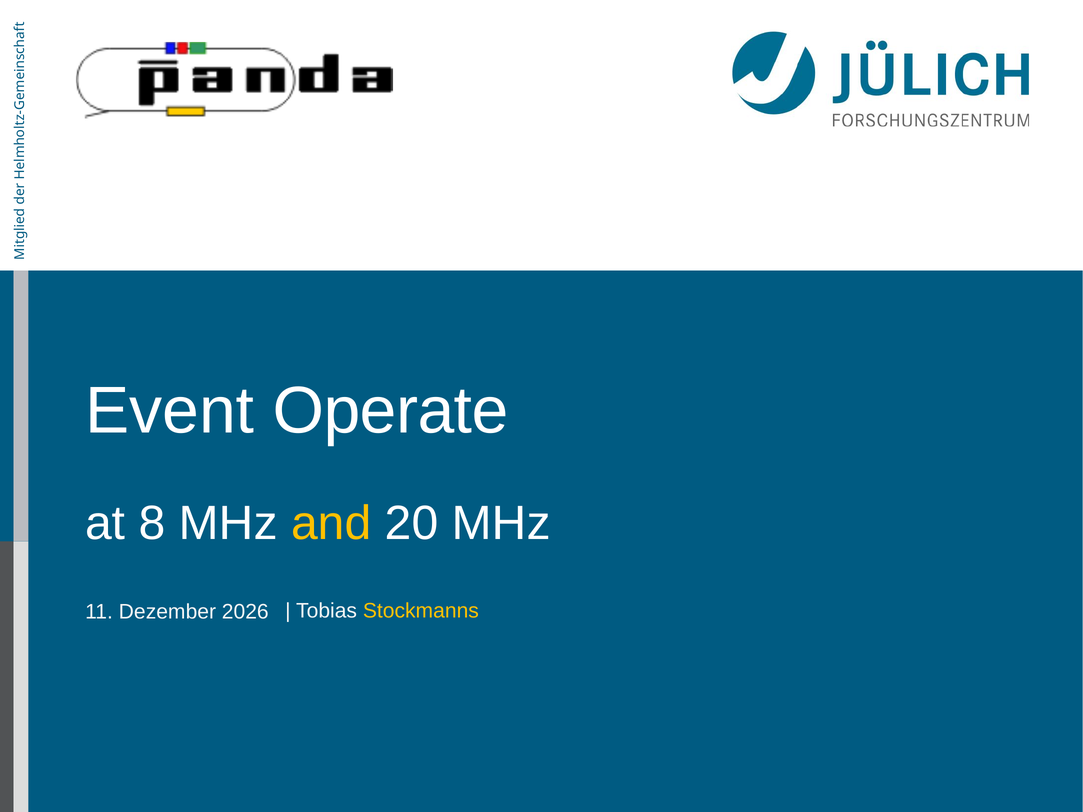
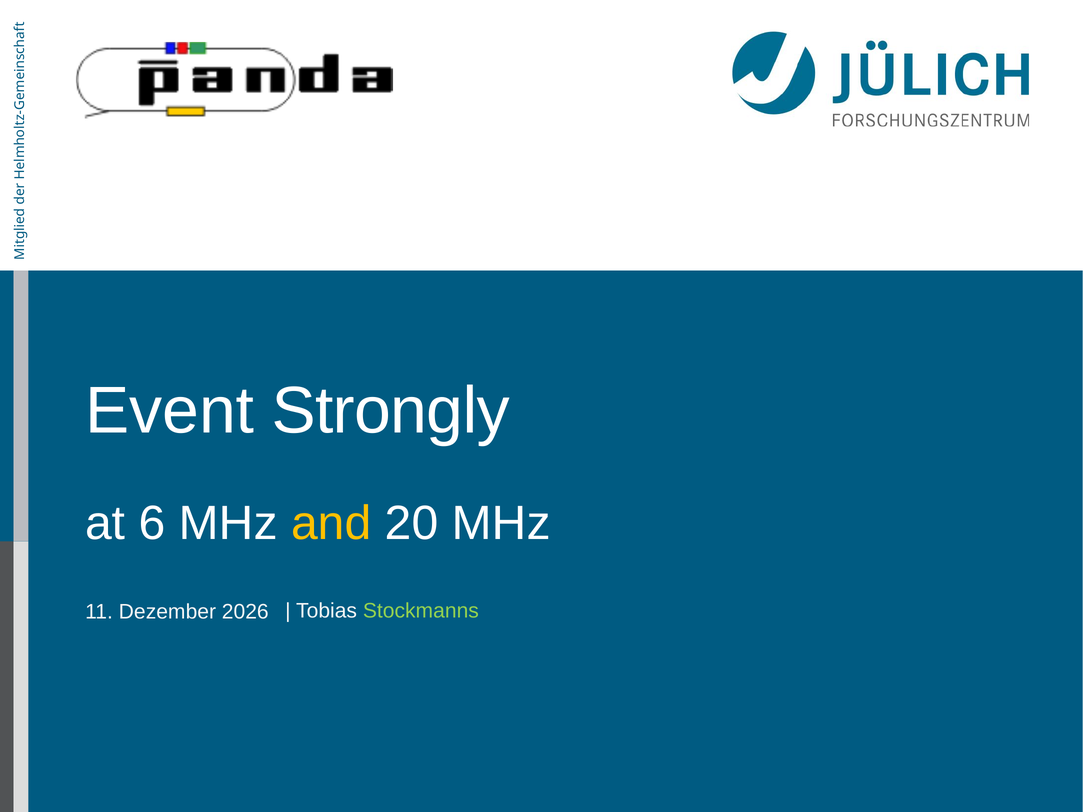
Operate: Operate -> Strongly (391, 411)
8: 8 -> 6 (152, 524)
Stockmanns colour: yellow -> light green (421, 611)
